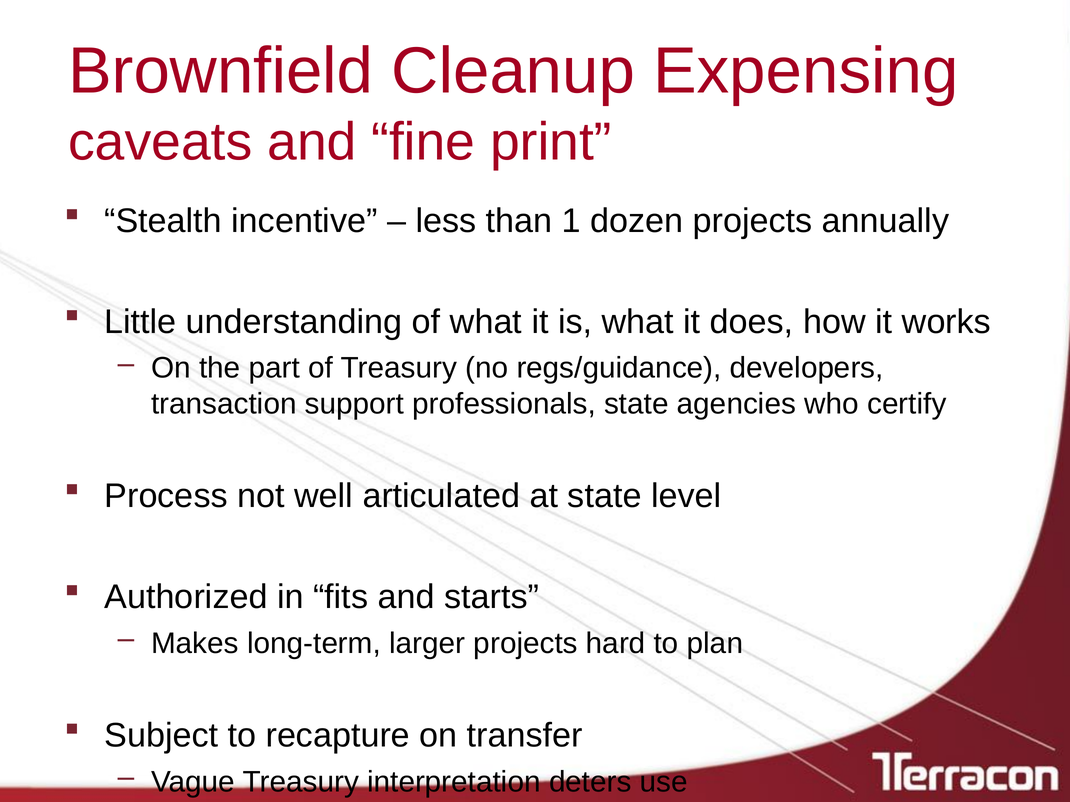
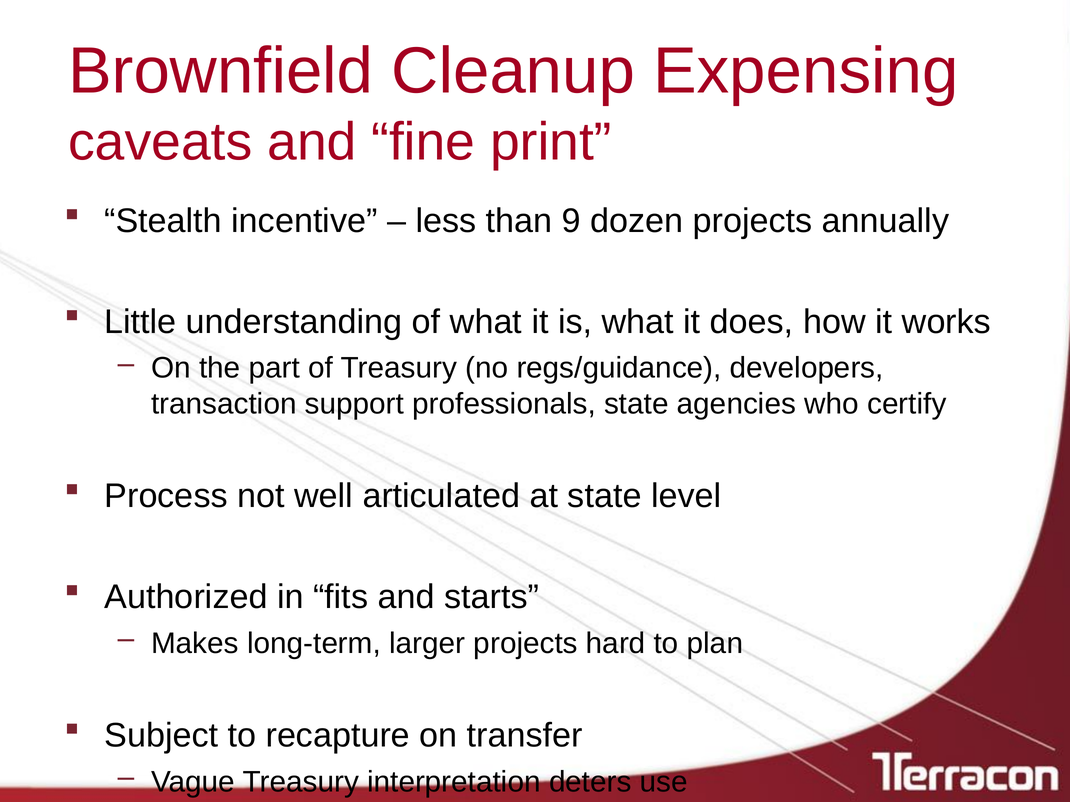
1: 1 -> 9 (571, 221)
